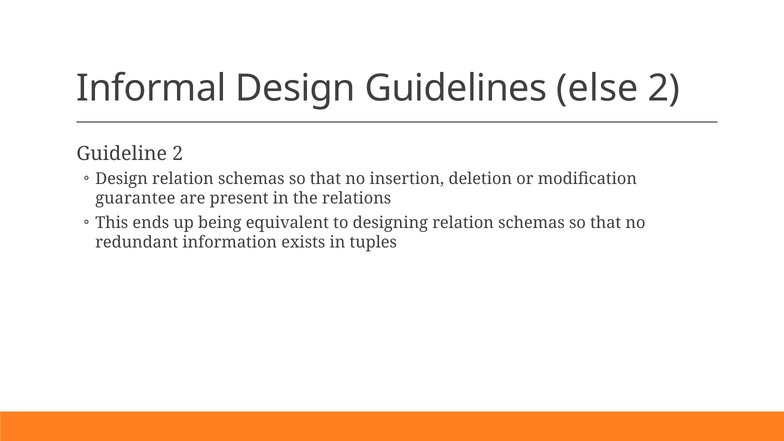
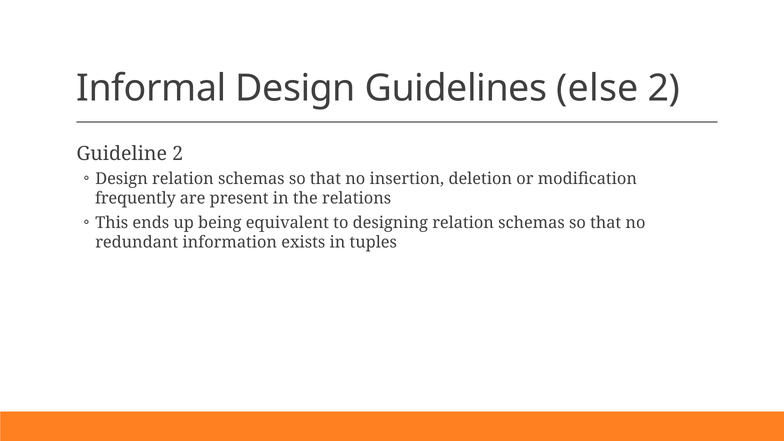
guarantee: guarantee -> frequently (135, 198)
